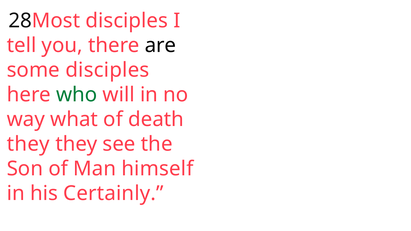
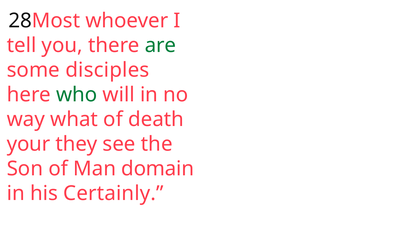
28Most disciples: disciples -> whoever (127, 21)
are colour: black -> green (160, 46)
they: they -> your (29, 144)
himself: himself -> domain (158, 169)
